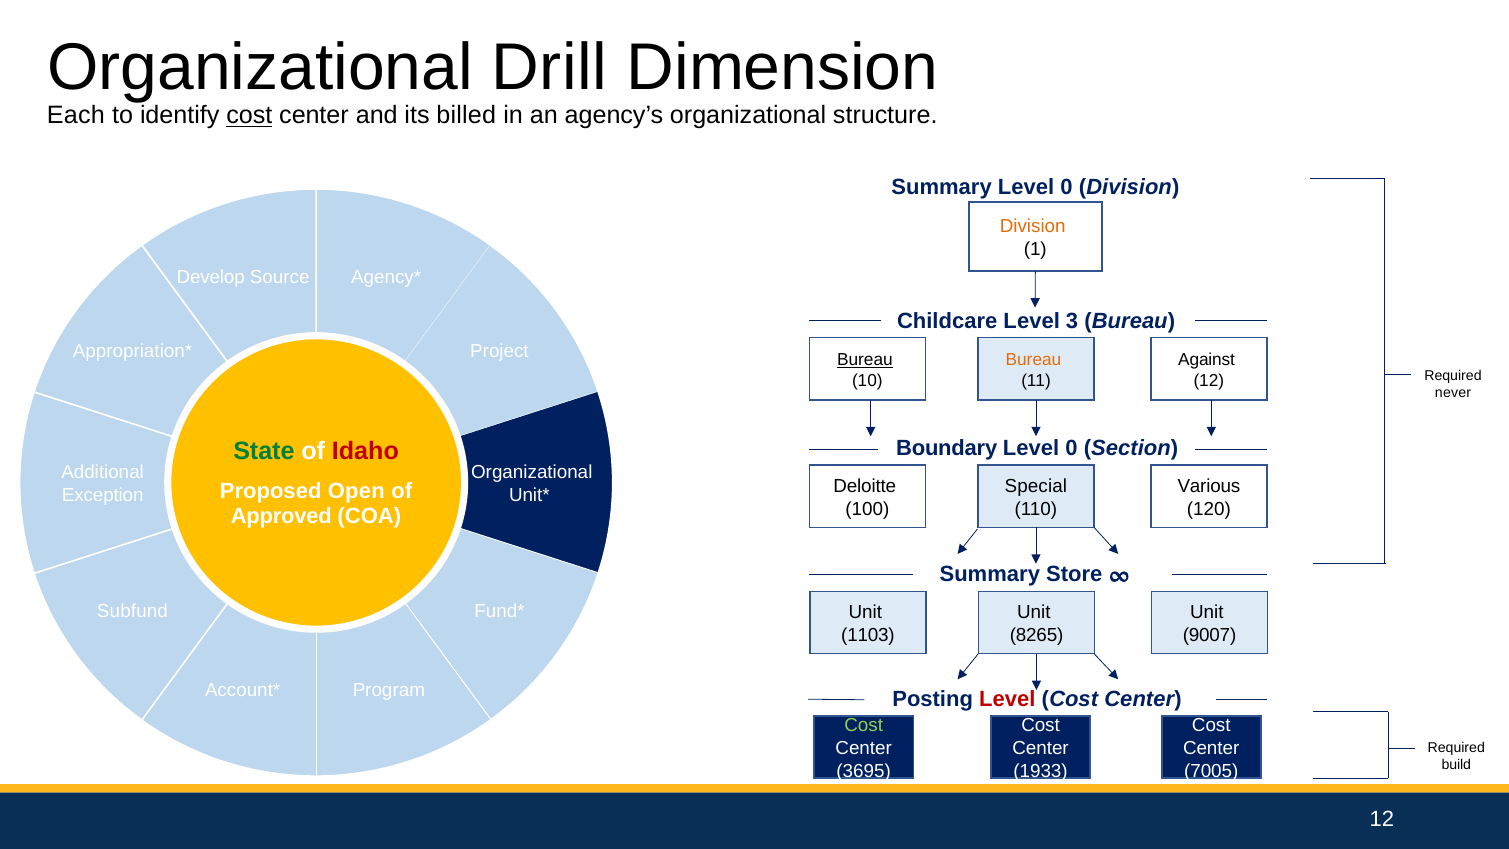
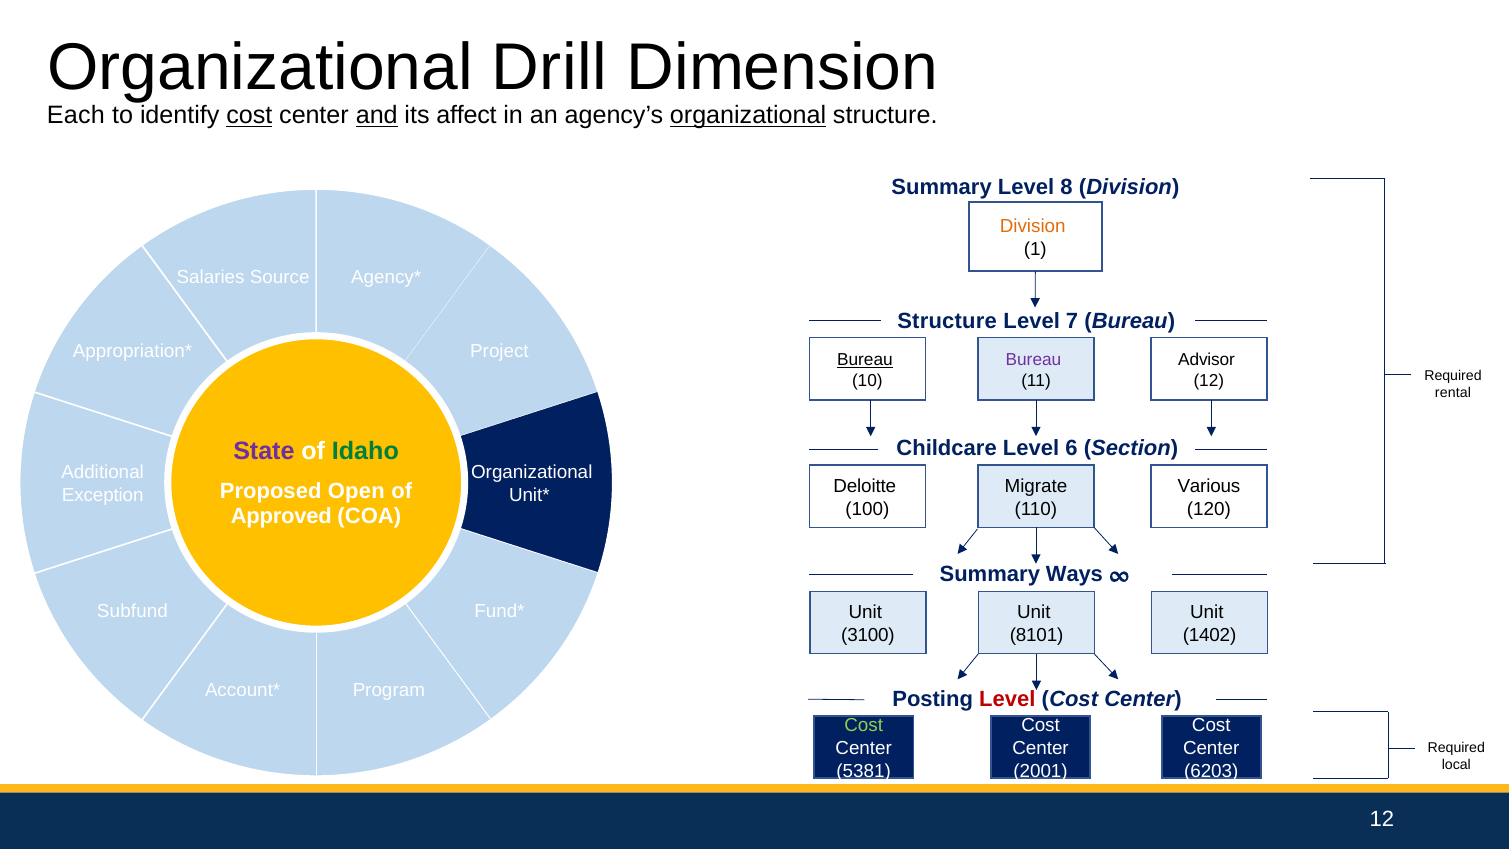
and underline: none -> present (377, 116)
billed: billed -> affect (466, 116)
organizational underline: none -> present (748, 116)
Summary Level 0: 0 -> 8 (1067, 188)
Develop: Develop -> Salaries (211, 278)
Childcare: Childcare -> Structure (947, 321)
3: 3 -> 7 (1072, 321)
Bureau colour: orange -> purple (1033, 360)
Against: Against -> Advisor (1207, 360)
never: never -> rental (1453, 392)
Boundary: Boundary -> Childcare (947, 448)
0: 0 -> 6 (1071, 448)
State colour: green -> purple (264, 451)
Idaho colour: red -> green (365, 451)
Special: Special -> Migrate (1036, 486)
Store: Store -> Ways (1074, 574)
1103: 1103 -> 3100 (868, 635)
8265: 8265 -> 8101 (1037, 635)
9007: 9007 -> 1402 (1210, 635)
build: build -> local (1456, 765)
3695: 3695 -> 5381 (864, 771)
1933: 1933 -> 2001 (1041, 771)
7005: 7005 -> 6203 (1211, 771)
